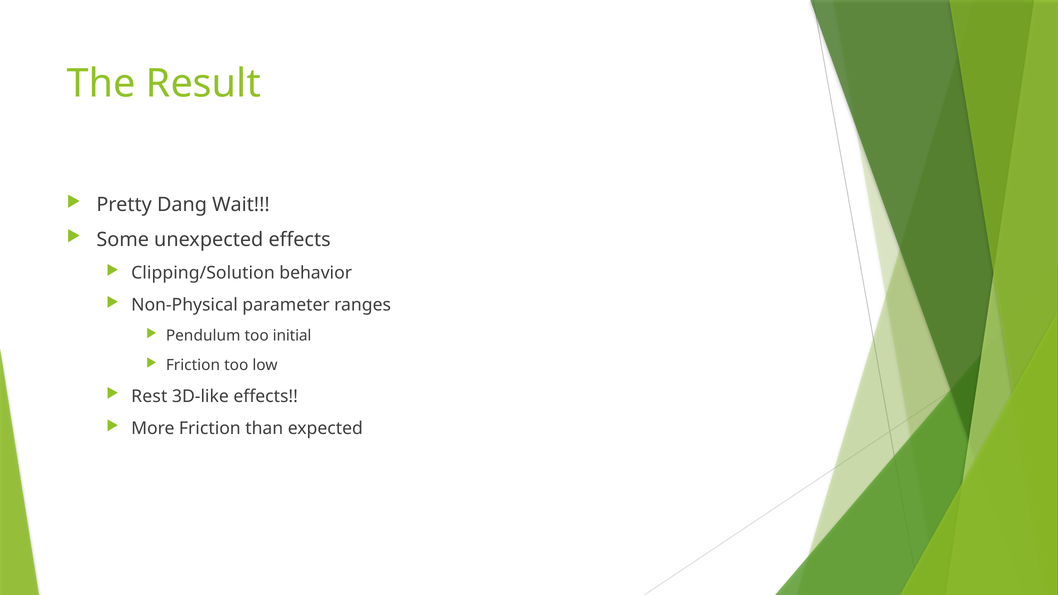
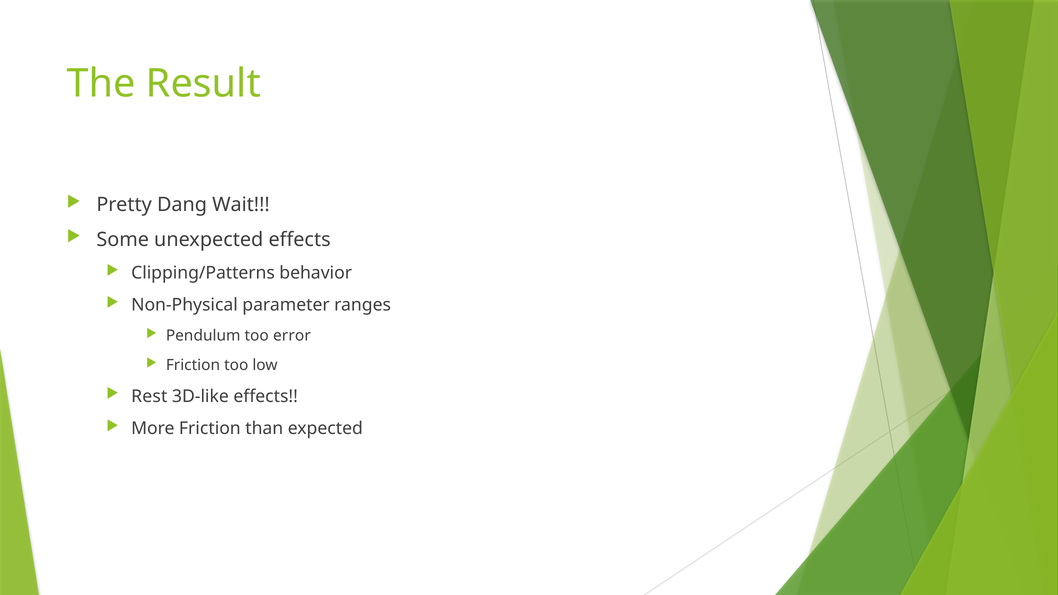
Clipping/Solution: Clipping/Solution -> Clipping/Patterns (203, 273)
initial: initial -> error (292, 336)
